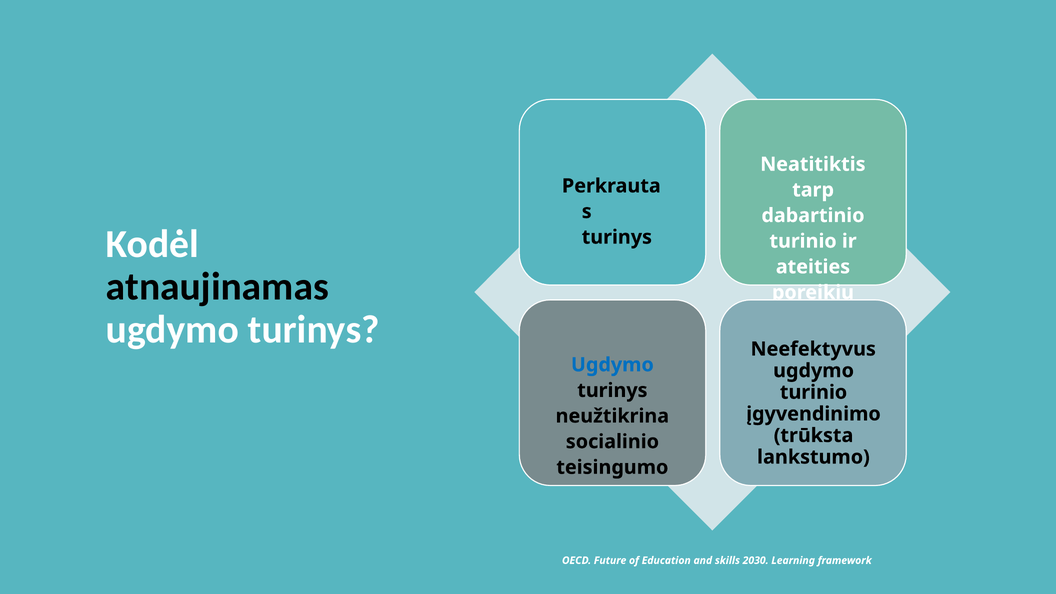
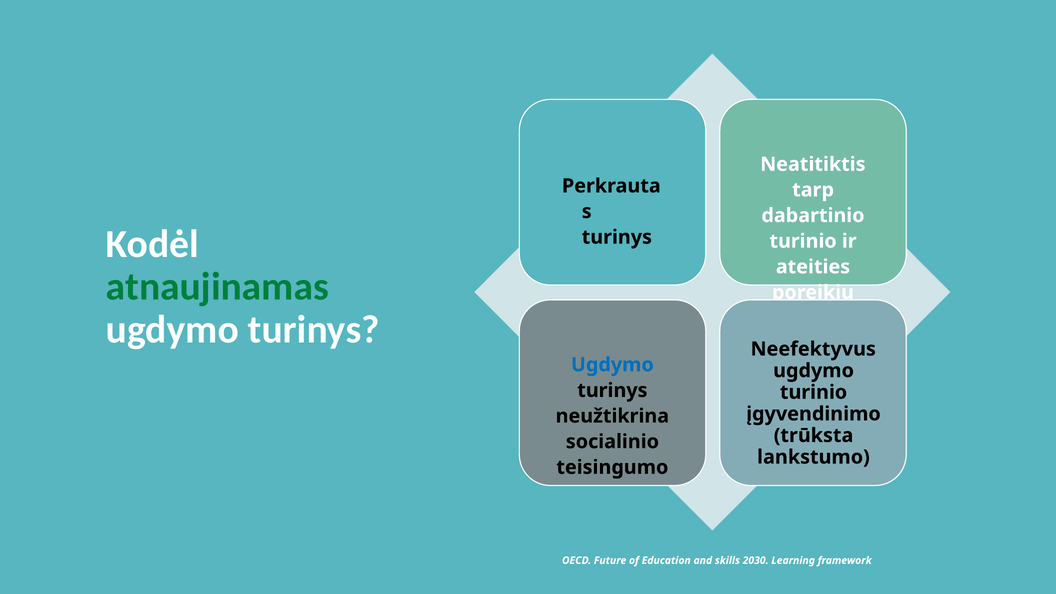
atnaujinamas colour: black -> green (217, 287)
